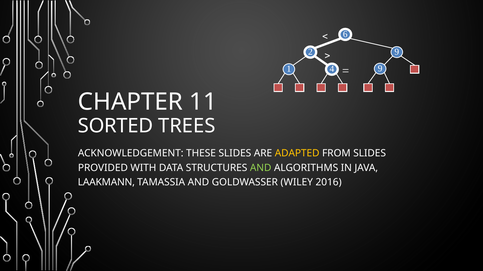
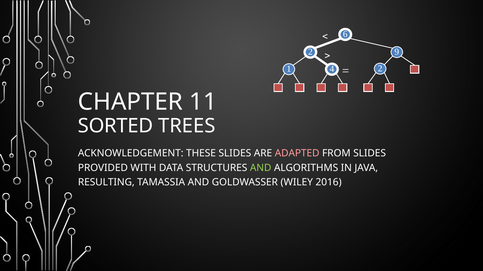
1 9: 9 -> 2 (380, 69)
ADAPTED colour: yellow -> pink (297, 154)
LAAKMANN: LAAKMANN -> RESULTING (106, 183)
